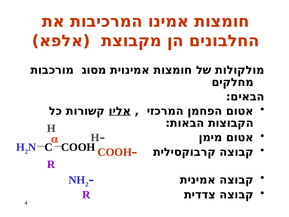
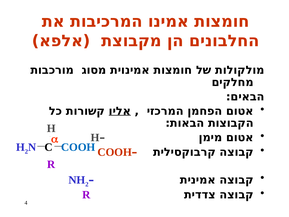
COOH colour: black -> blue (78, 147)
